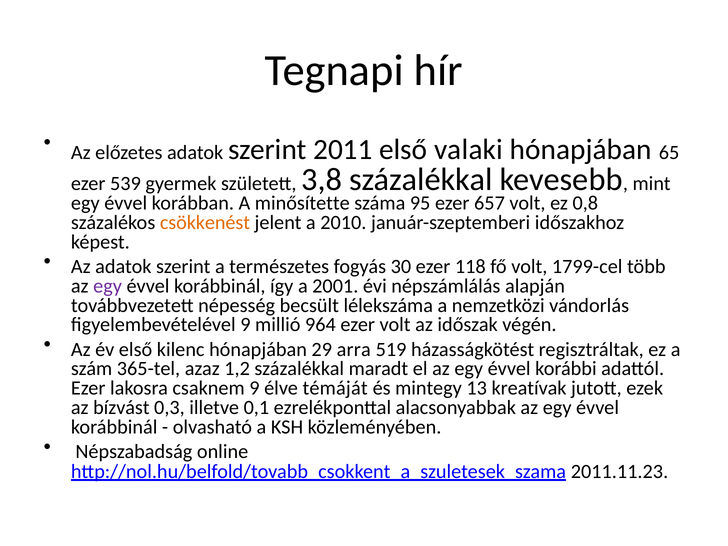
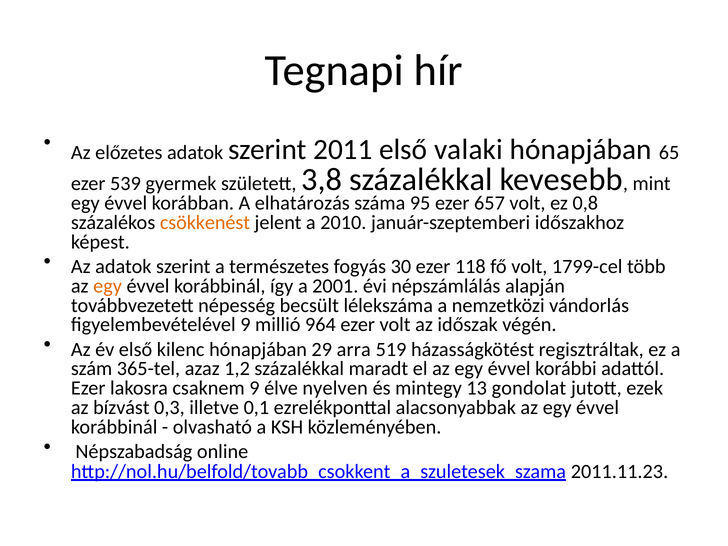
minősítette: minősítette -> elhatározás (302, 203)
egy colour: purple -> orange (108, 286)
témáját: témáját -> nyelven (335, 388)
kreatívak: kreatívak -> gondolat (529, 388)
